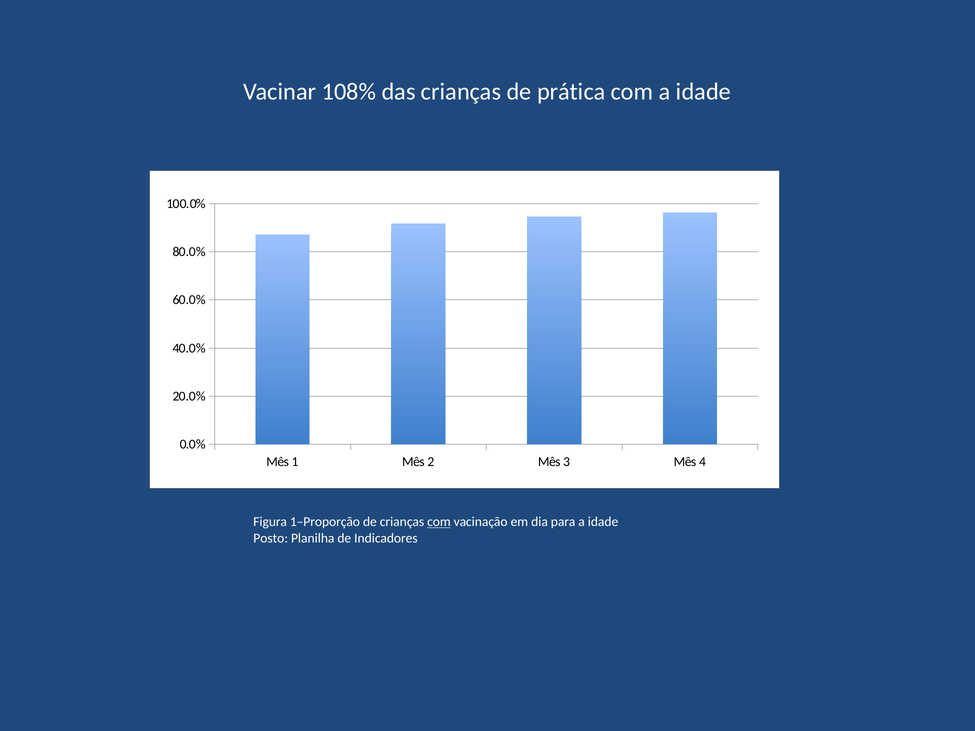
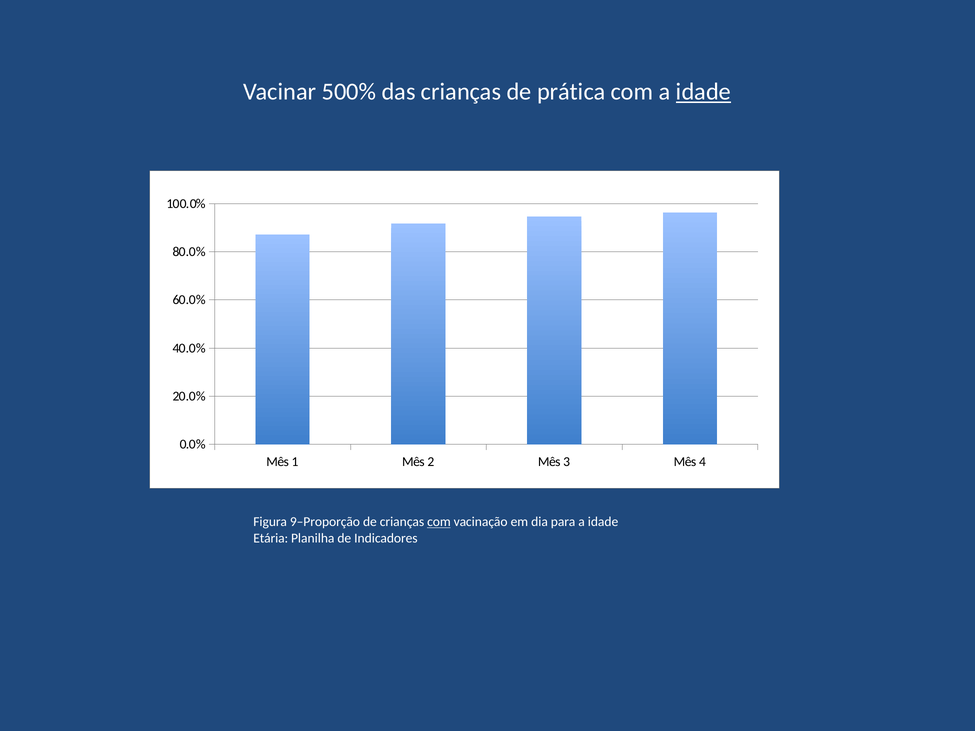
108%: 108% -> 500% (349, 92)
idade underline: none -> present (703, 92)
1–Proporção: 1–Proporção -> 9–Proporção (325, 522)
Posto: Posto -> Etária (271, 538)
